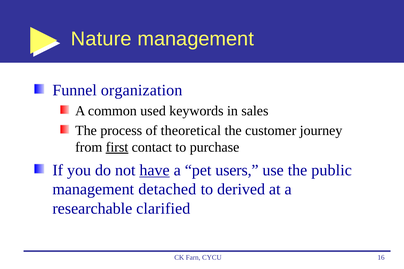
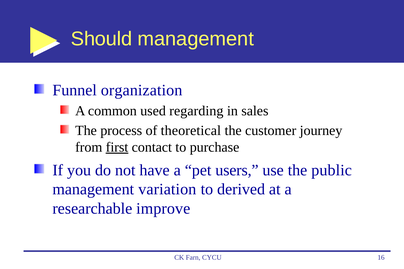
Nature: Nature -> Should (102, 39)
keywords: keywords -> regarding (196, 111)
have underline: present -> none (155, 170)
detached: detached -> variation (167, 189)
clarified: clarified -> improve (163, 209)
